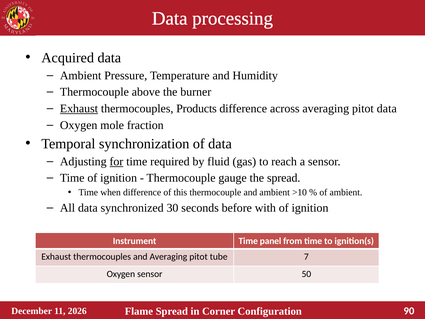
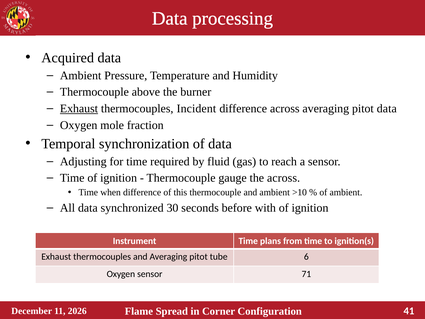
Products: Products -> Incident (196, 108)
for underline: present -> none (116, 161)
the spread: spread -> across (284, 178)
panel: panel -> plans (270, 241)
7: 7 -> 6 (306, 257)
50: 50 -> 71 (306, 274)
90: 90 -> 41 (409, 311)
